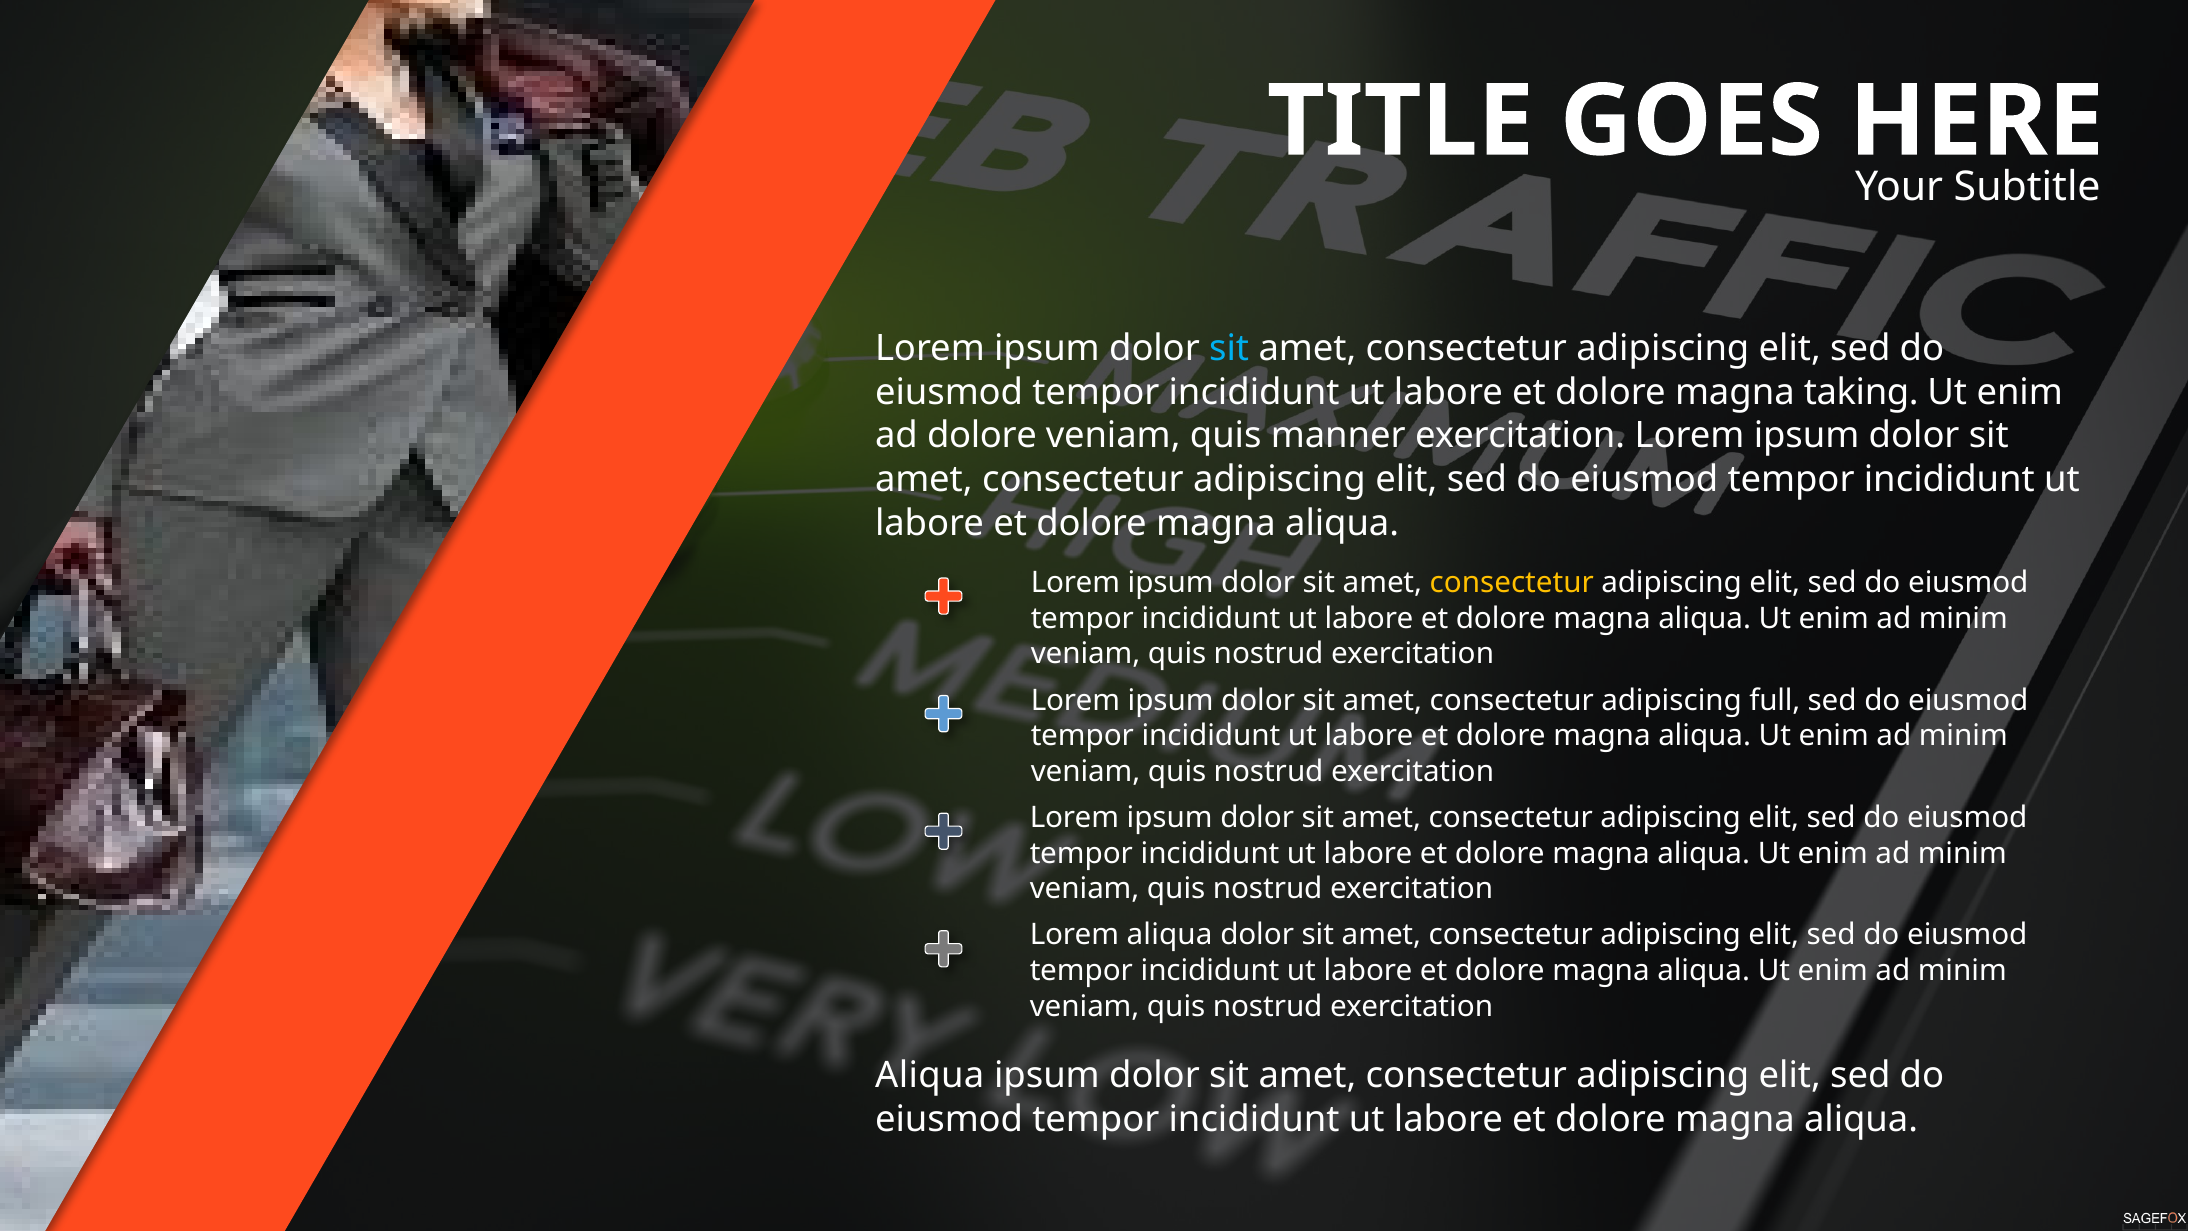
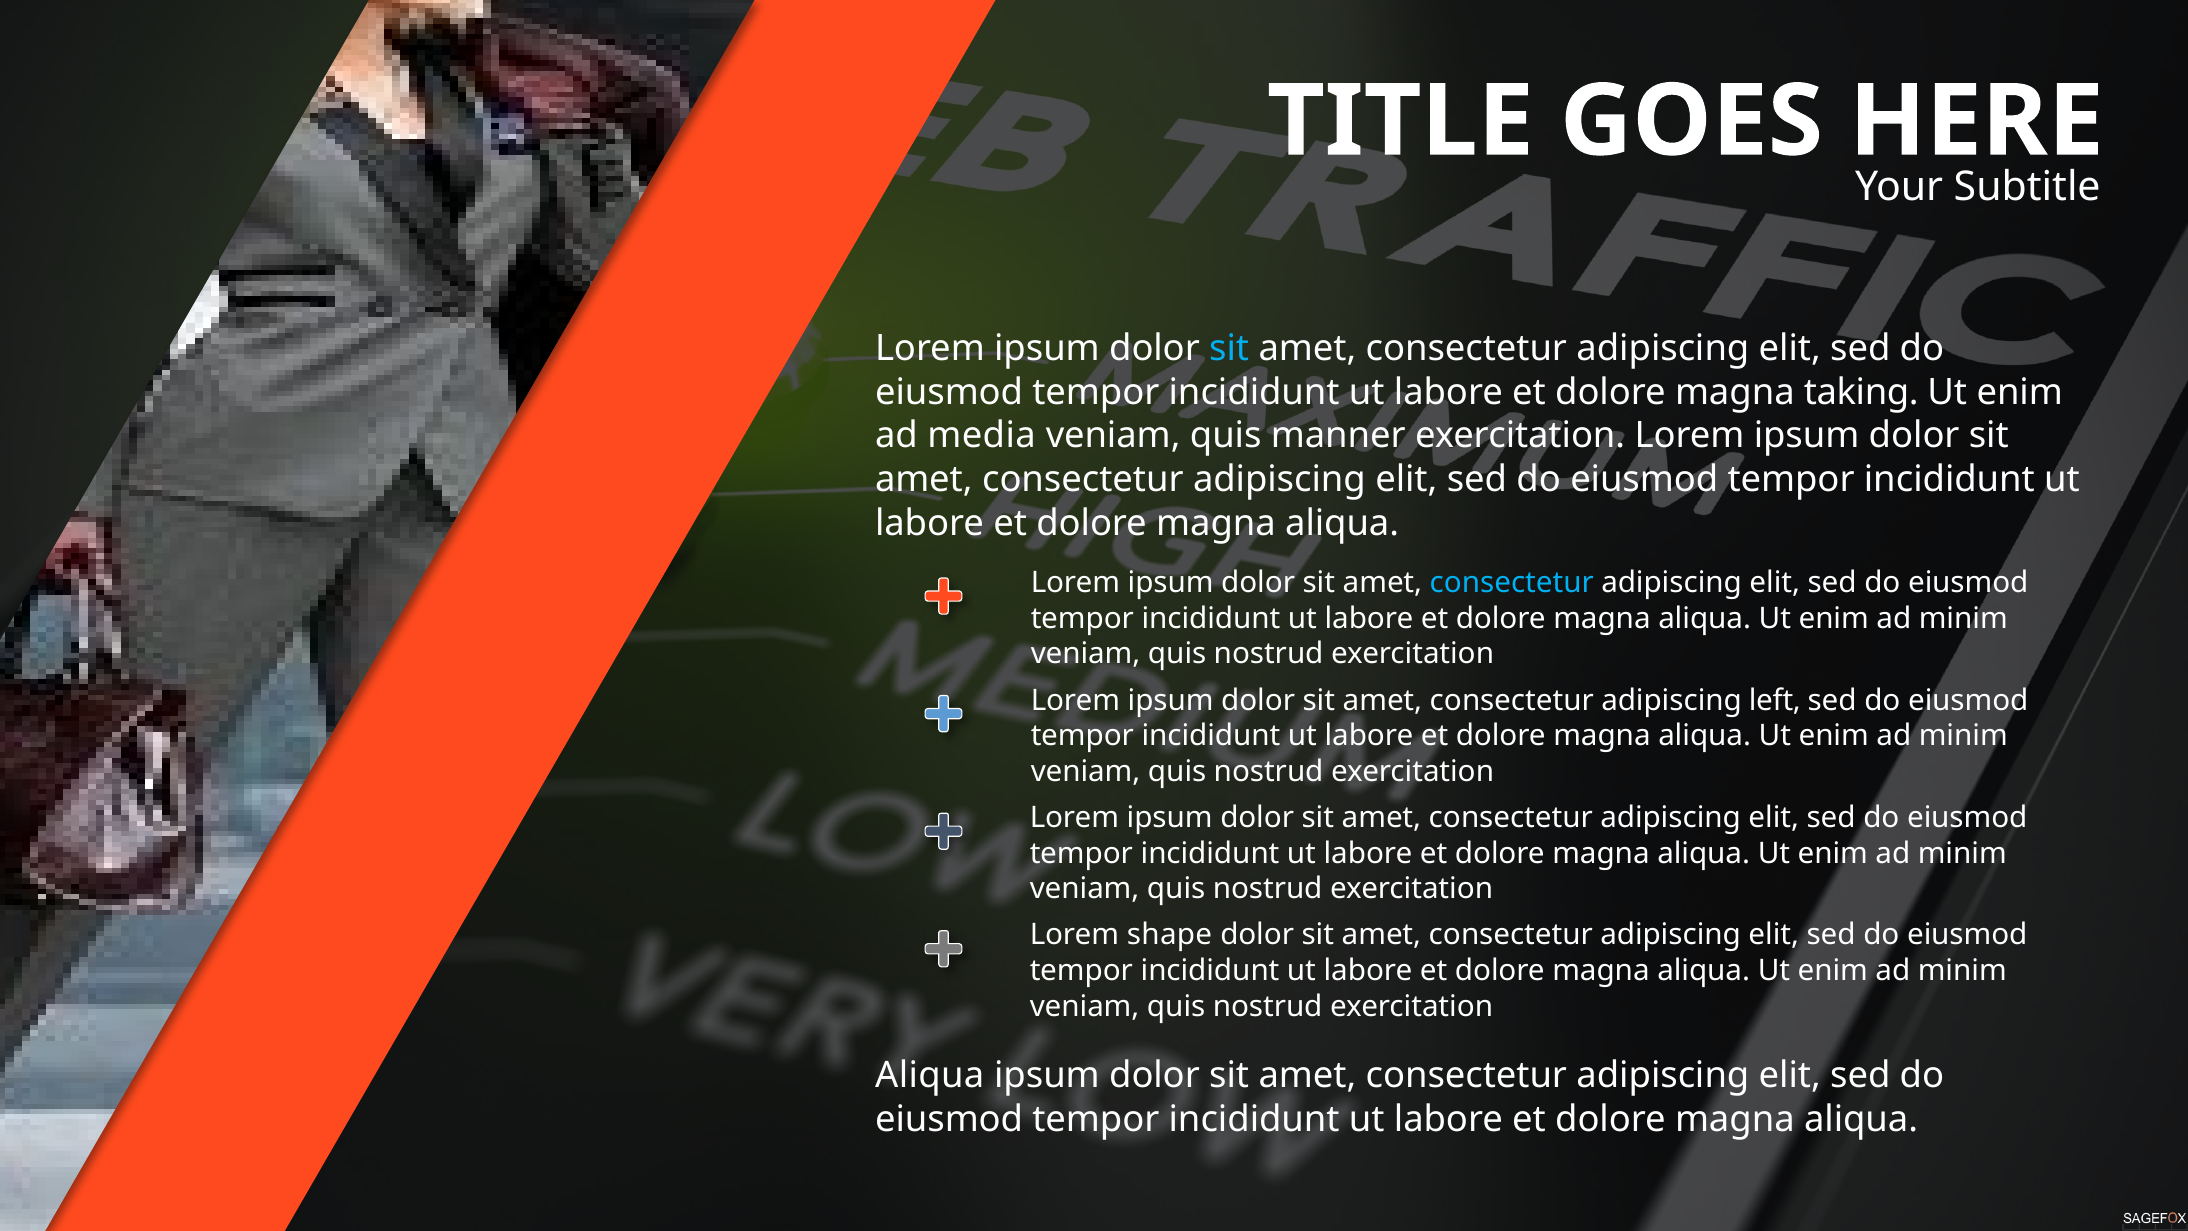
ad dolore: dolore -> media (982, 436)
consectetur colour: yellow -> light blue (1512, 583)
full: full -> left (1775, 700)
Lorem aliqua: aliqua -> shape (1170, 935)
